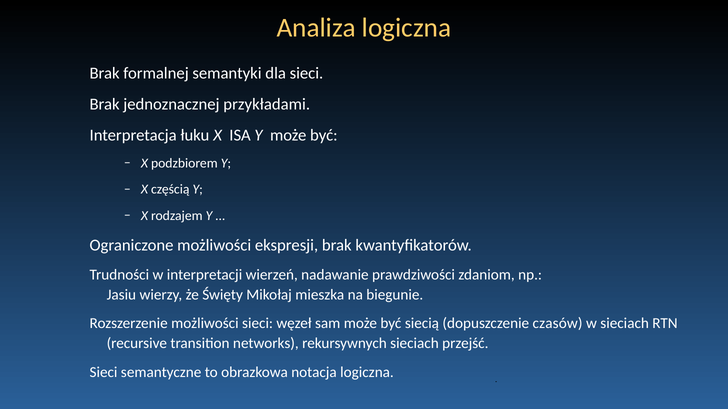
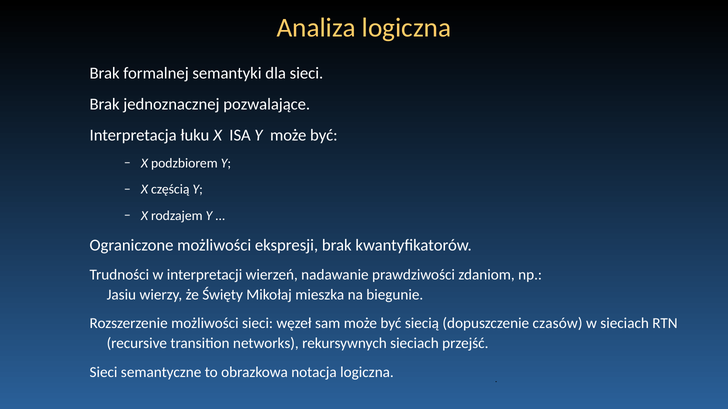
przykładami: przykładami -> pozwalające (267, 104)
